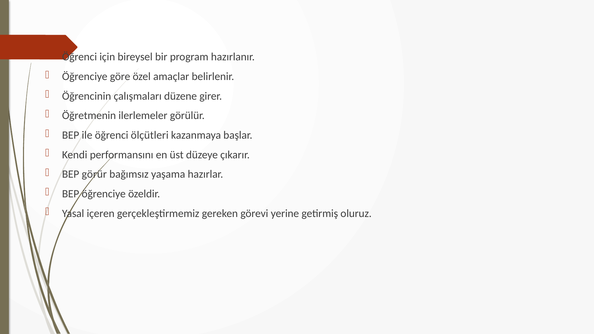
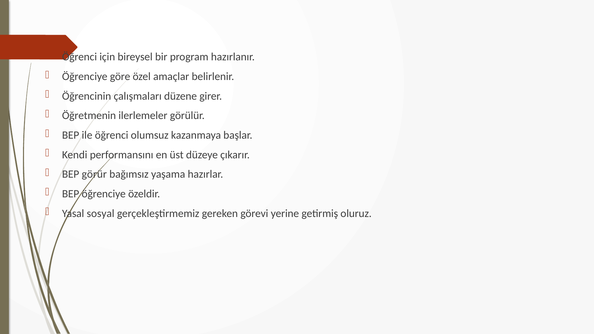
ölçütleri: ölçütleri -> olumsuz (150, 135)
içeren: içeren -> sosyal (101, 213)
